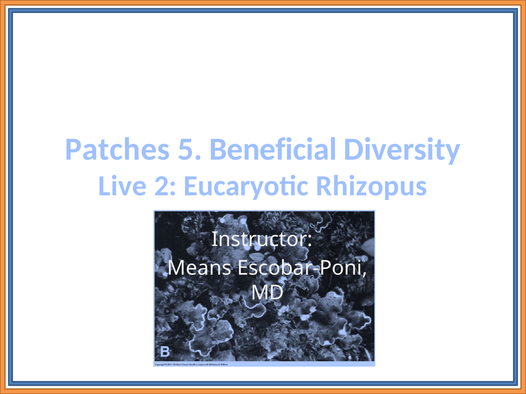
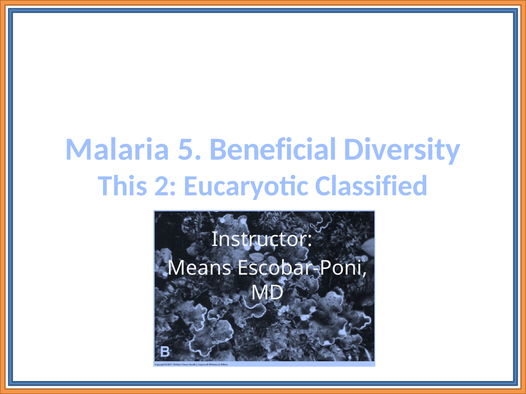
Patches: Patches -> Malaria (117, 150)
Live: Live -> This (123, 186)
Rhizopus: Rhizopus -> Classified (372, 186)
